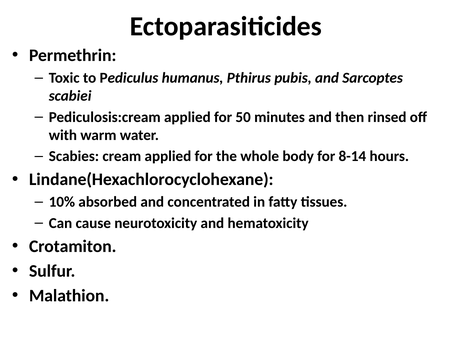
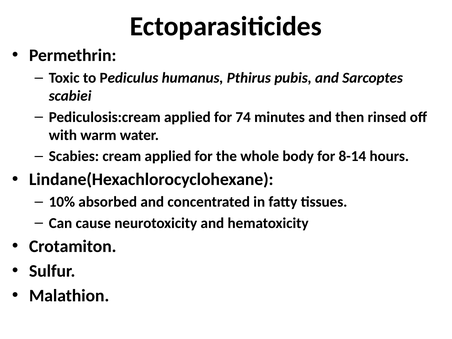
50: 50 -> 74 (243, 117)
